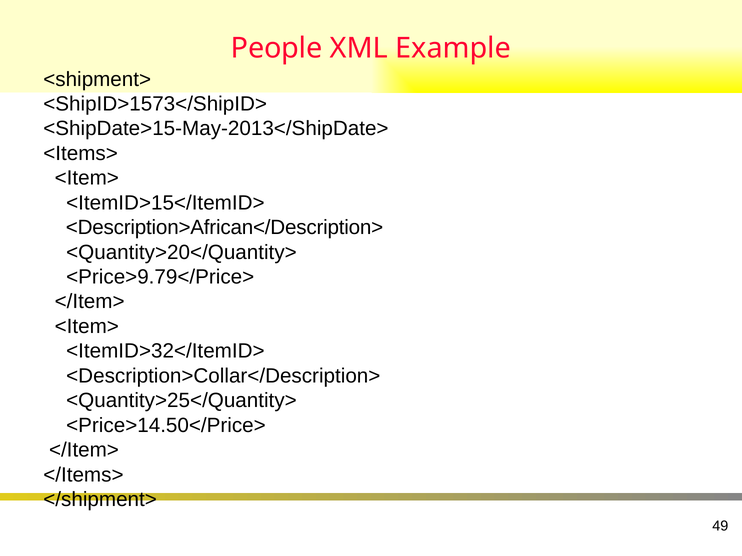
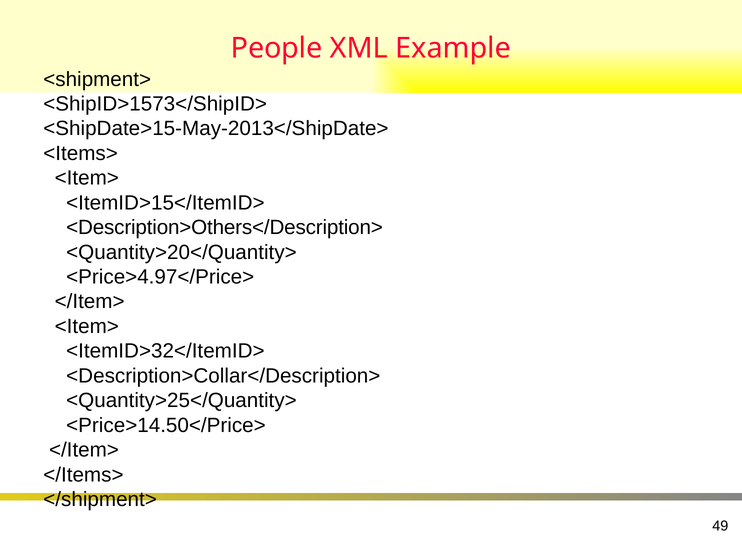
<Description>African</Description>: <Description>African</Description> -> <Description>Others</Description> (225, 228)
<Price>9.79</Price>: <Price>9.79</Price> -> <Price>4.97</Price> (160, 277)
